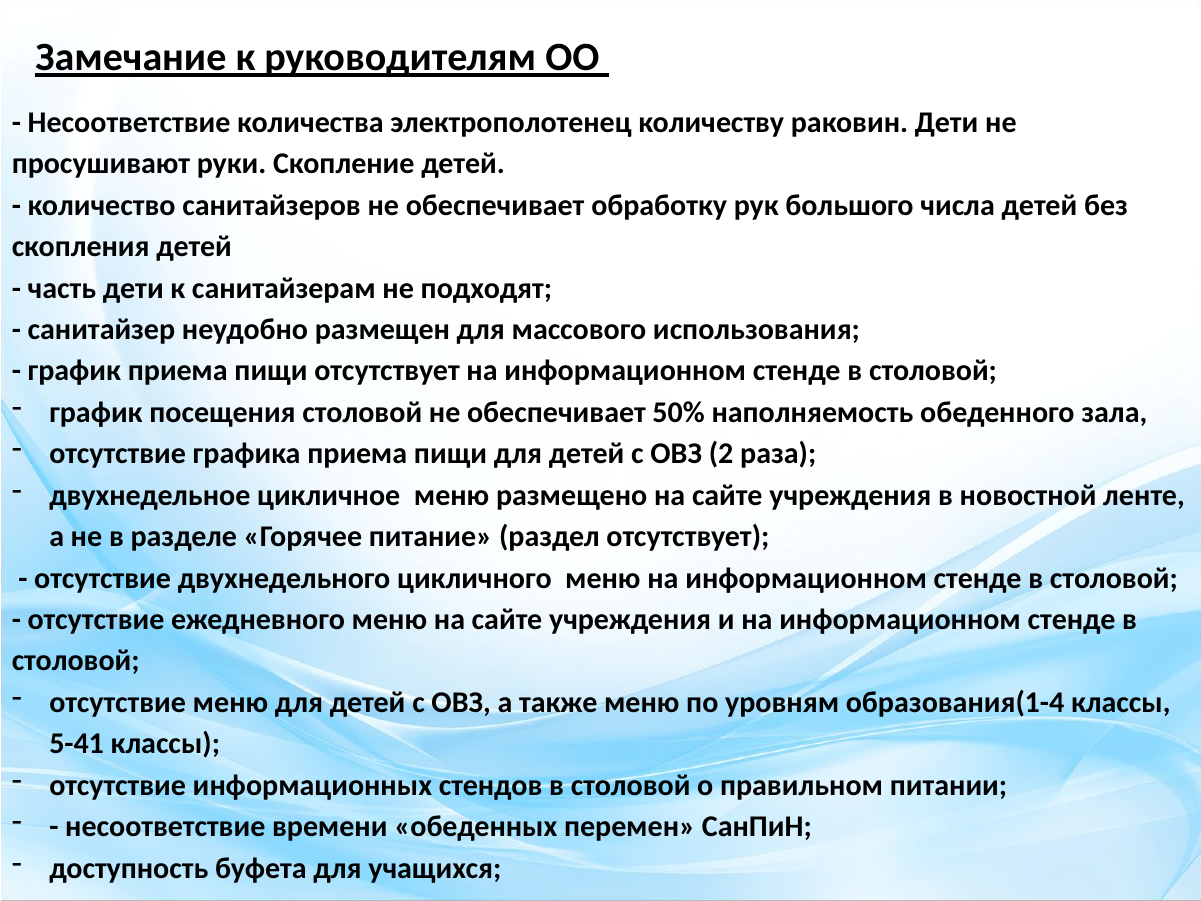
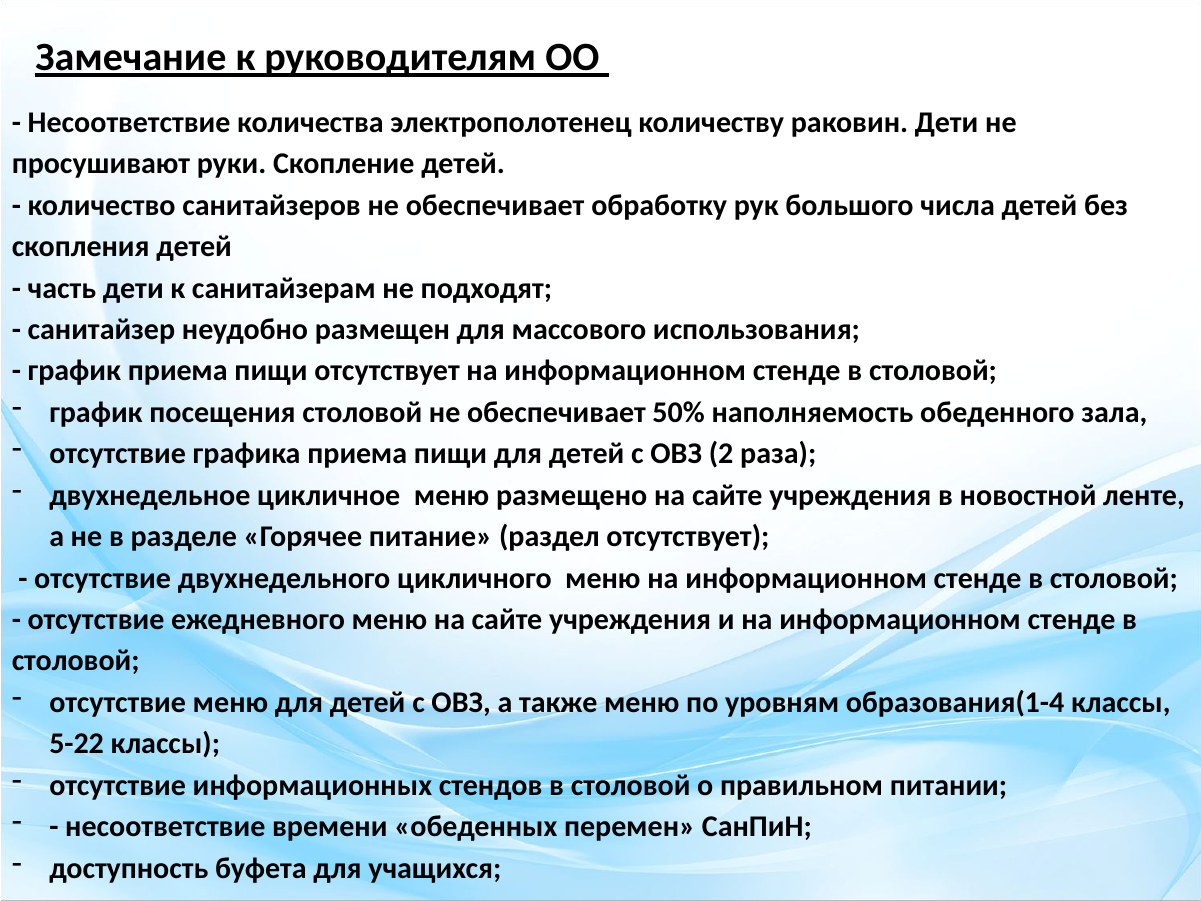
5-41: 5-41 -> 5-22 (77, 744)
